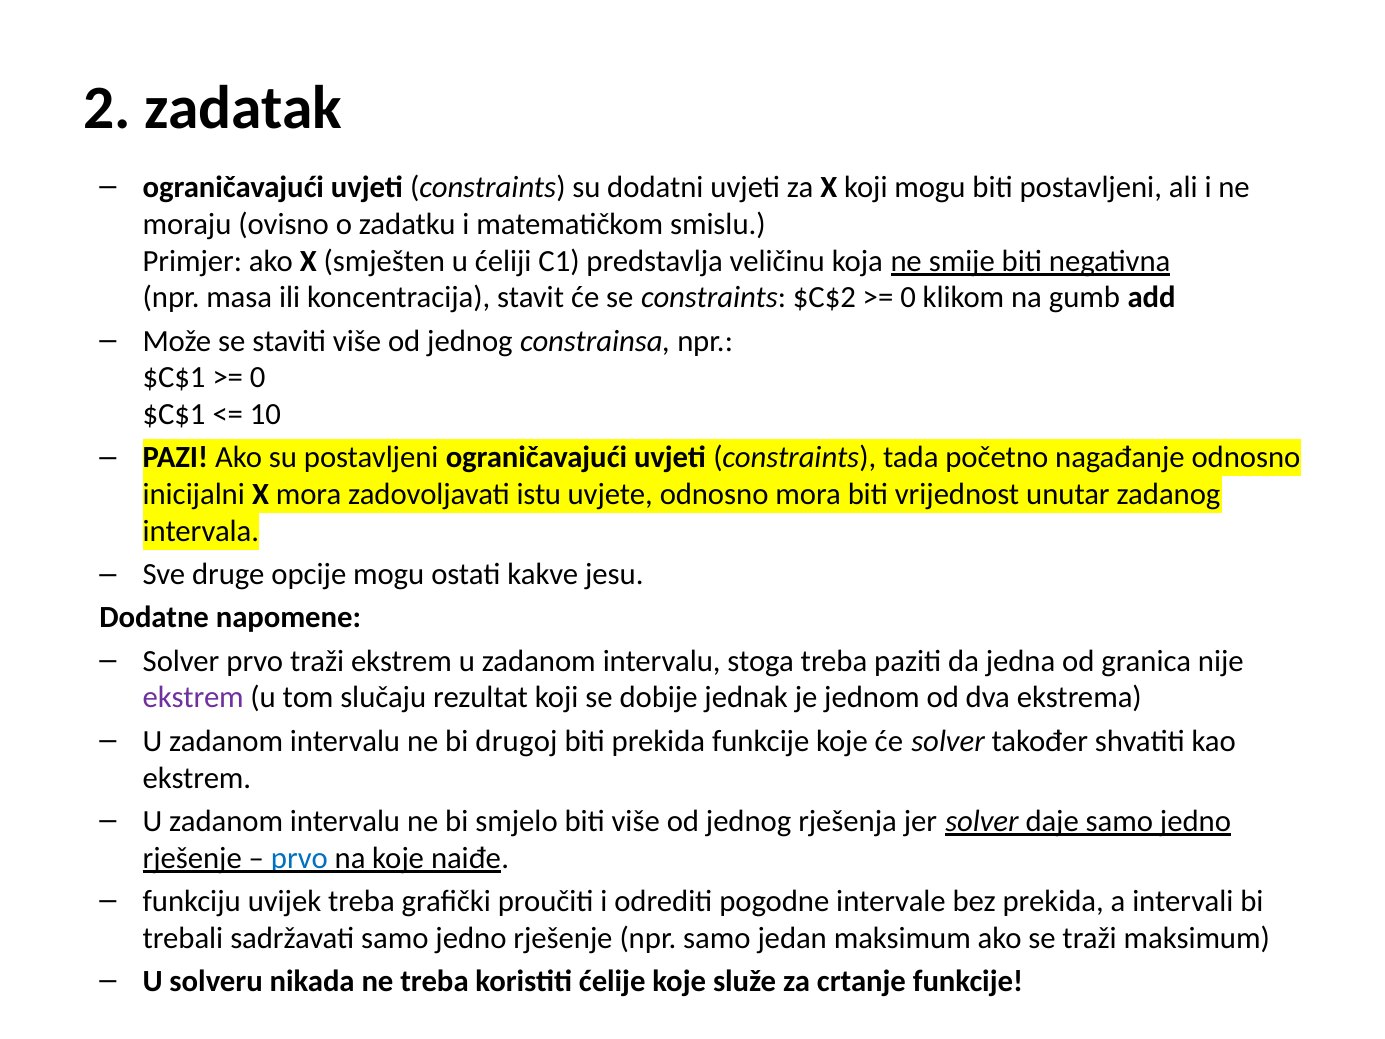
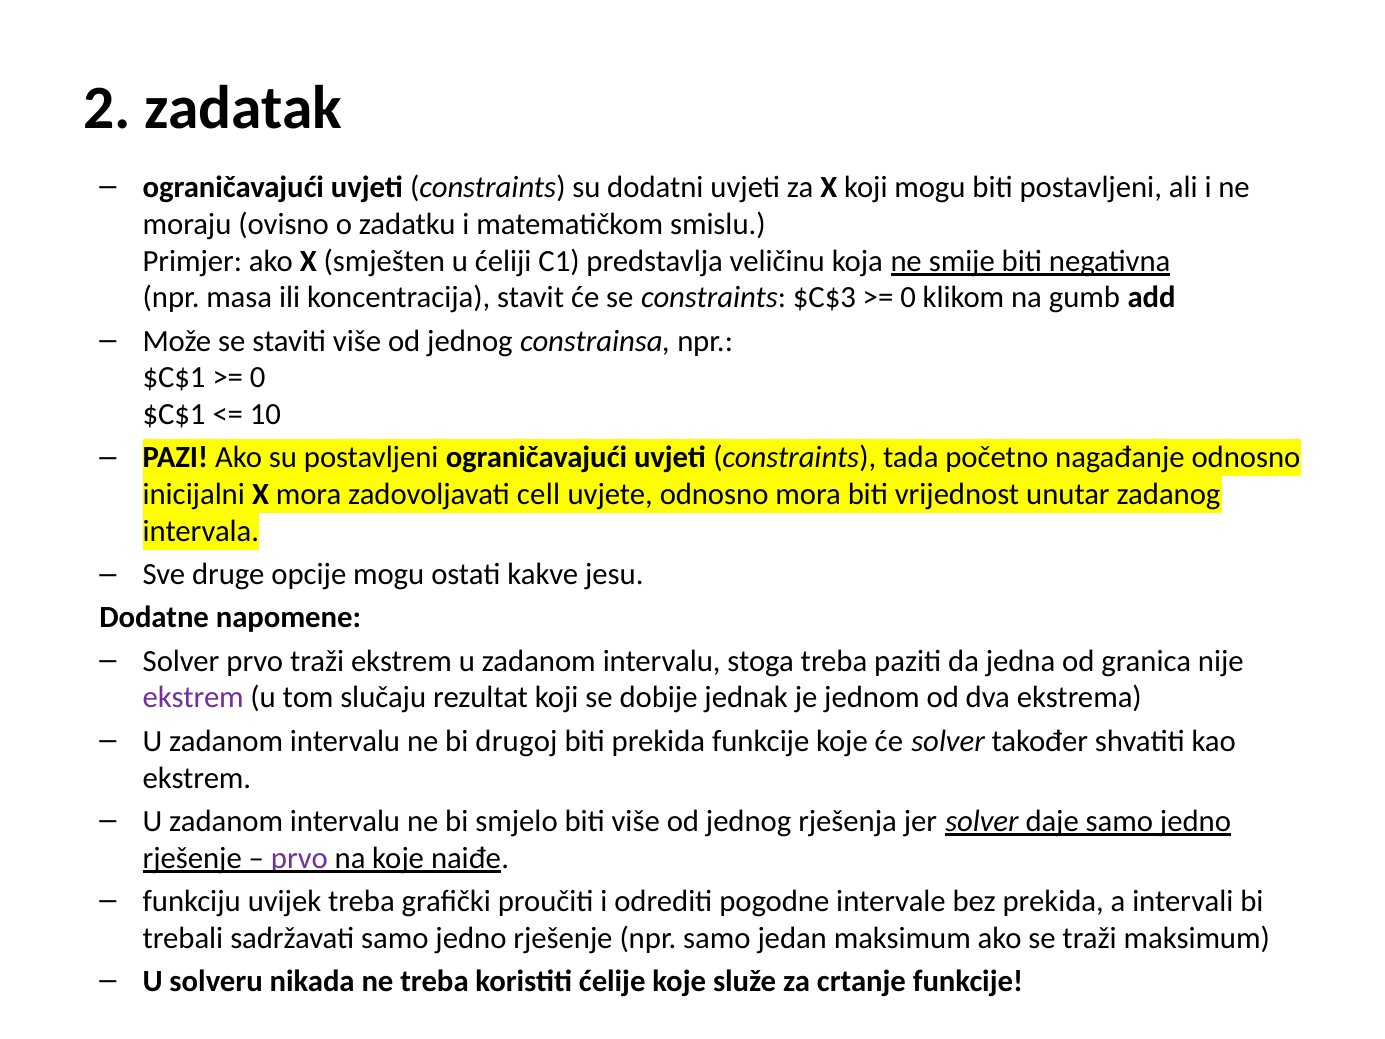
$C$2: $C$2 -> $C$3 (824, 298)
istu: istu -> cell (539, 495)
prvo colour: blue -> purple (299, 858)
